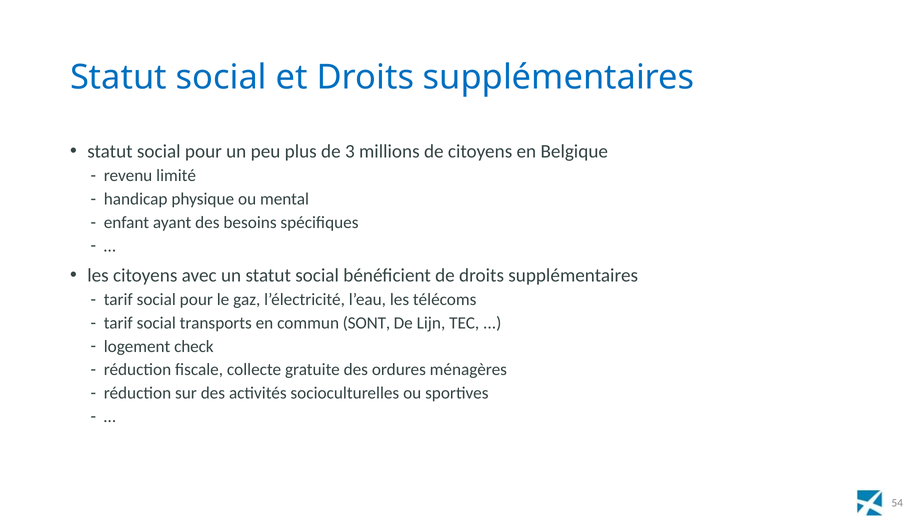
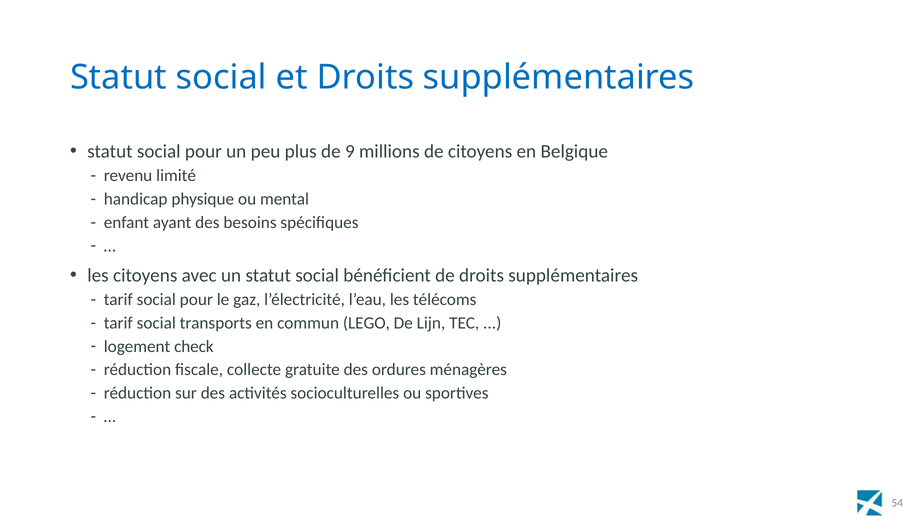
3: 3 -> 9 (350, 151)
SONT: SONT -> LEGO (366, 323)
